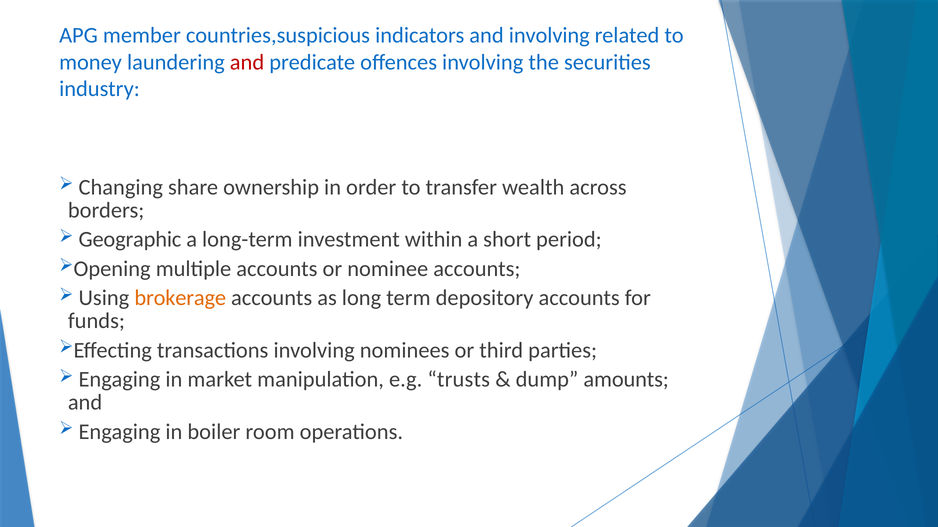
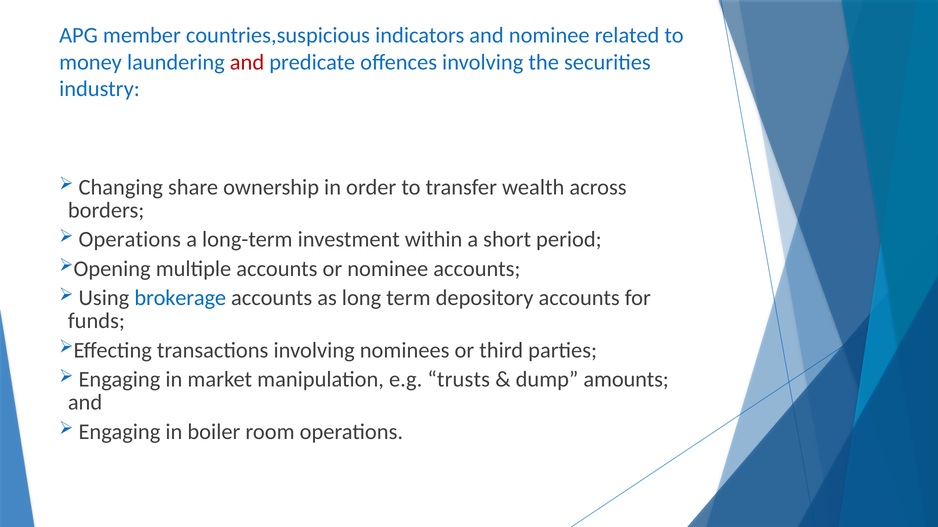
and involving: involving -> nominee (549, 35)
Geographic: Geographic -> Operations (130, 240)
brokerage colour: orange -> blue (180, 298)
